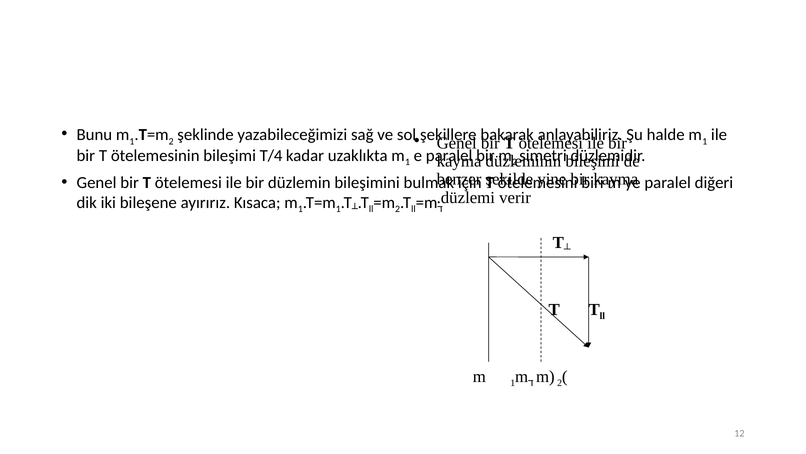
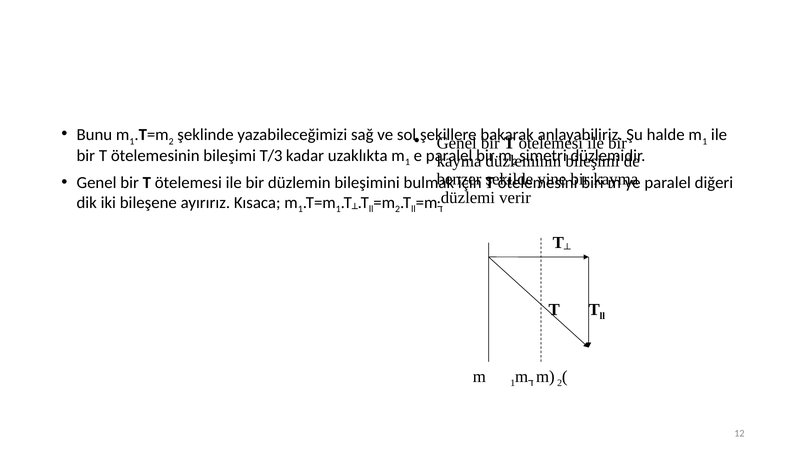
T/4: T/4 -> T/3 (271, 155)
